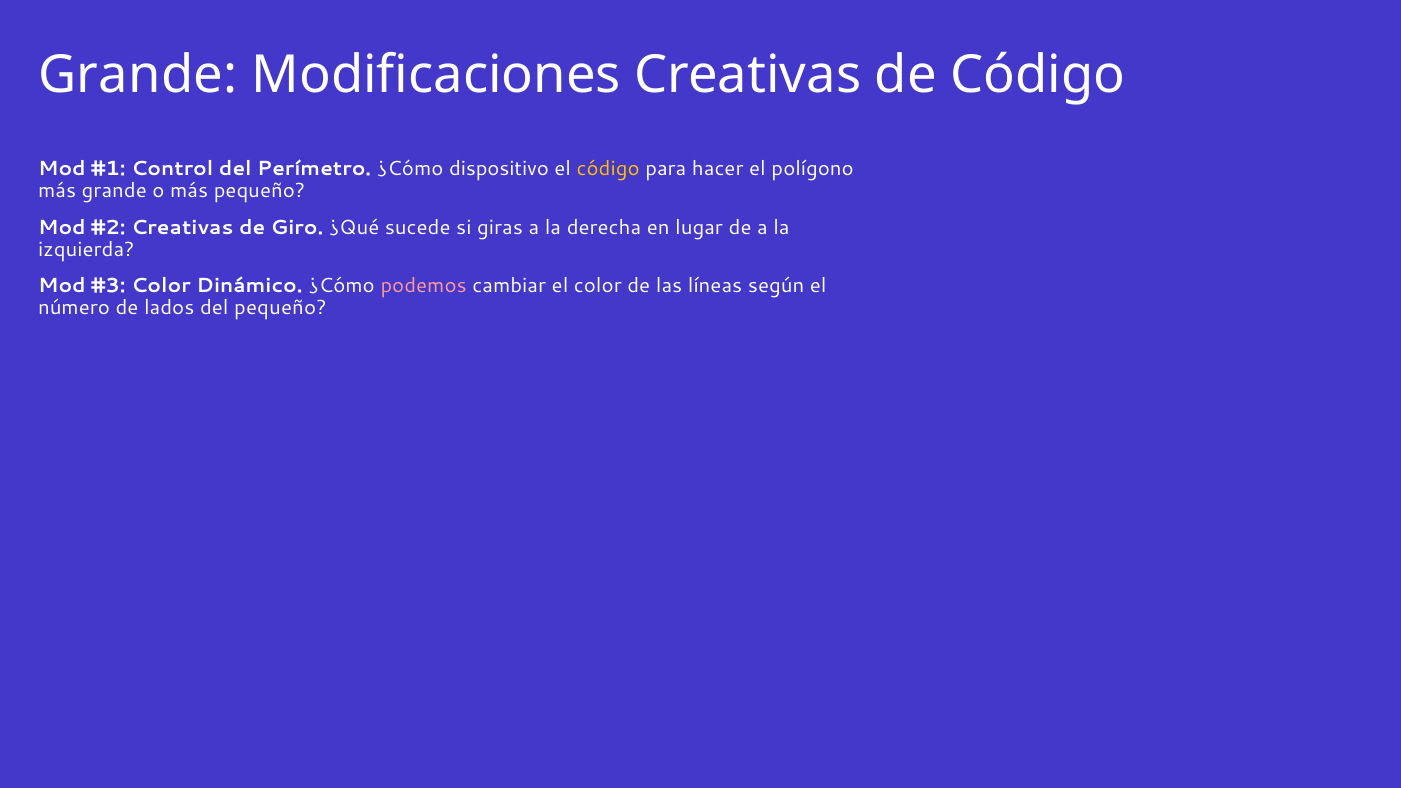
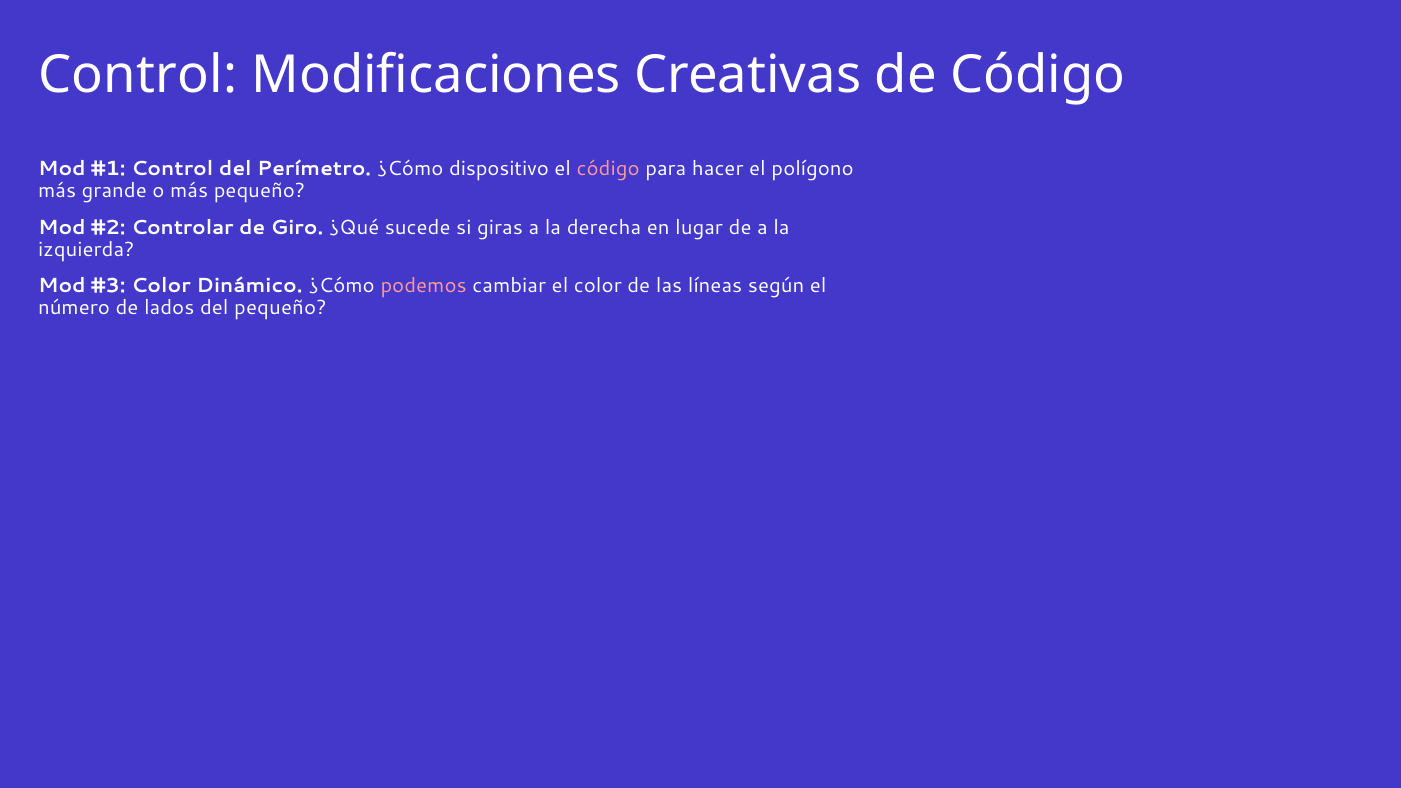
Grande: Grande -> Control (138, 76)
código colour: yellow -> pink (608, 169)
Creativas: Creativas -> Controlar (182, 227)
